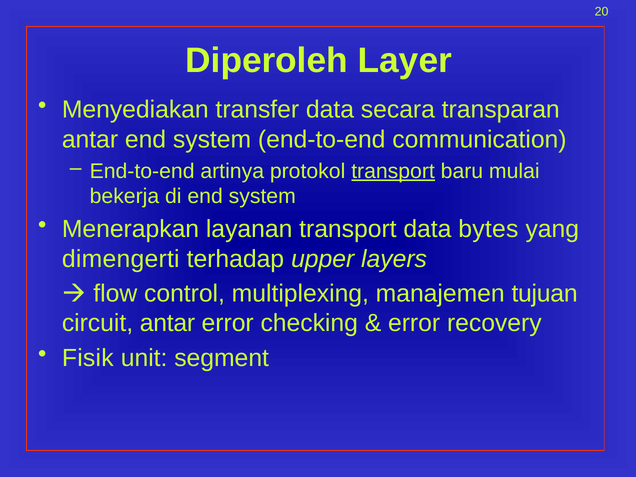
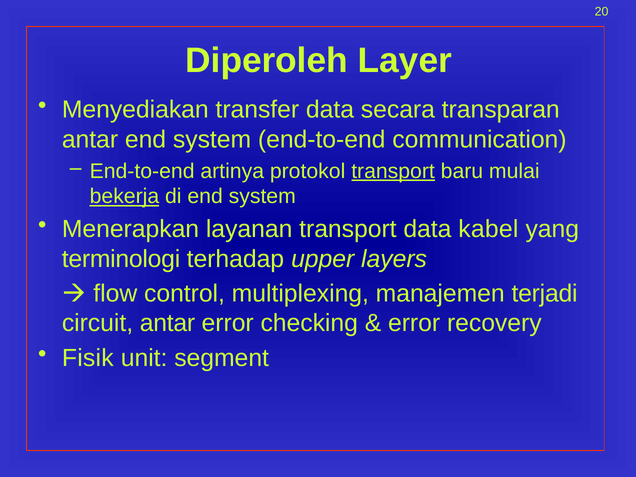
bekerja underline: none -> present (124, 196)
bytes: bytes -> kabel (488, 229)
dimengerti: dimengerti -> terminologi (121, 259)
tujuan: tujuan -> terjadi (545, 294)
